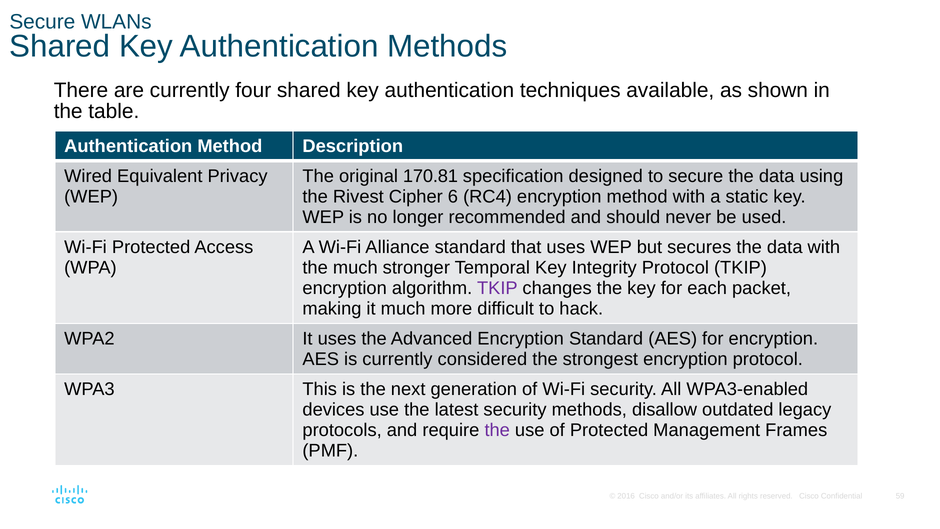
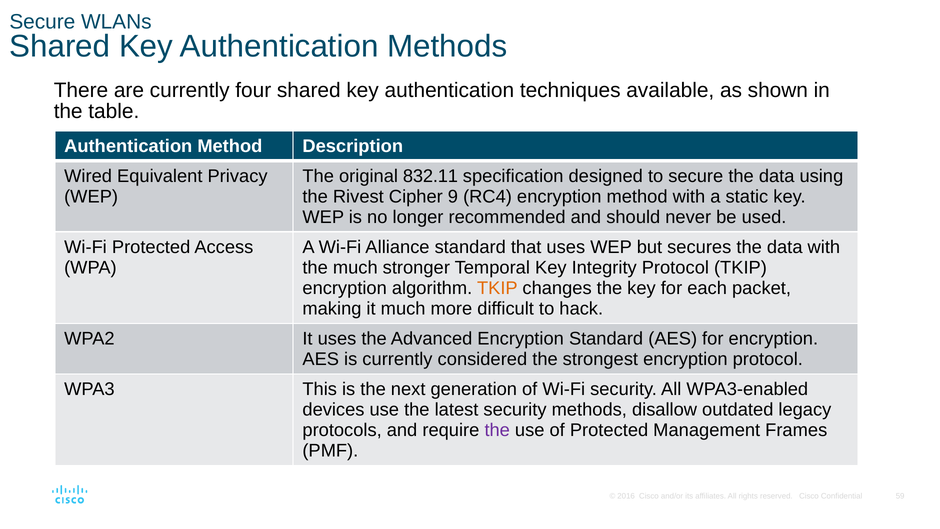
170.81: 170.81 -> 832.11 (430, 176)
6: 6 -> 9 (453, 196)
TKIP colour: purple -> orange (497, 288)
